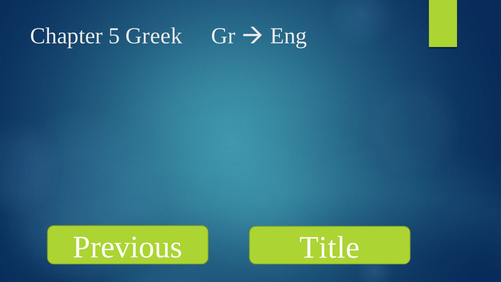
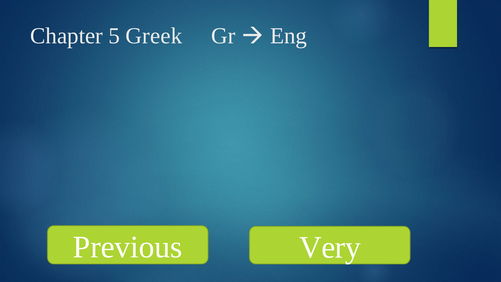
Title: Title -> Very (330, 247)
